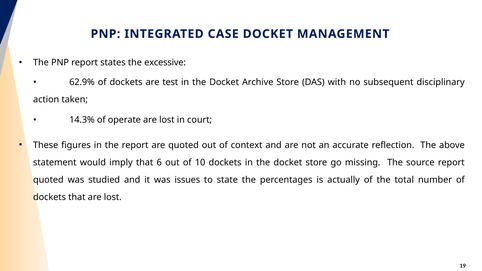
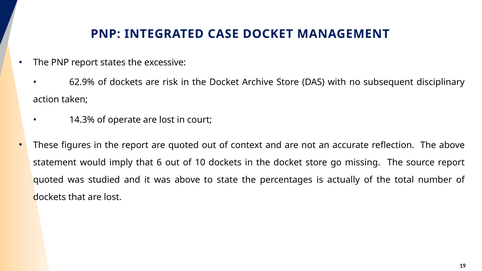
test: test -> risk (170, 82)
was issues: issues -> above (187, 180)
